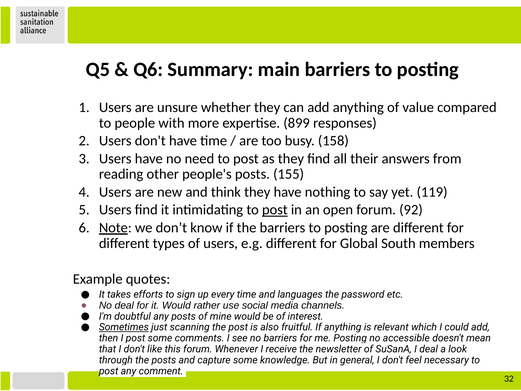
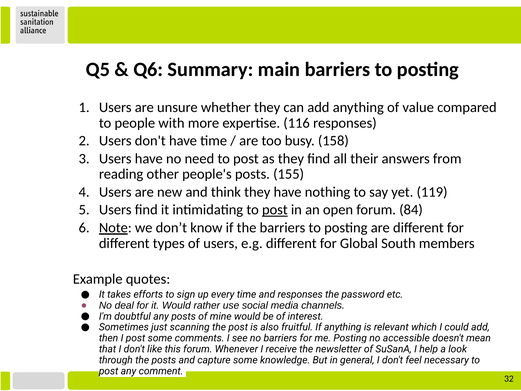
899: 899 -> 116 (297, 123)
92: 92 -> 84 (411, 210)
and languages: languages -> responses (300, 294)
Sometimes underline: present -> none (124, 327)
I deal: deal -> help (429, 349)
